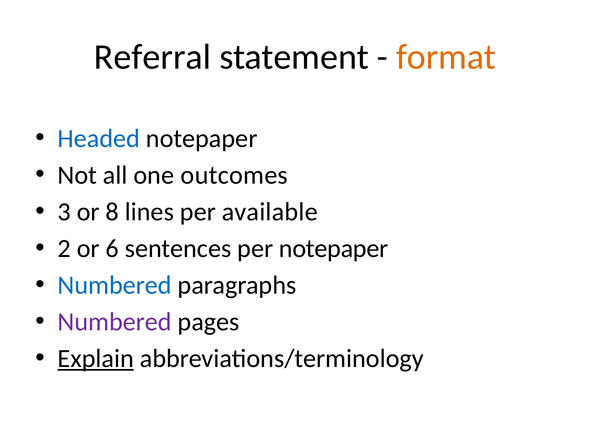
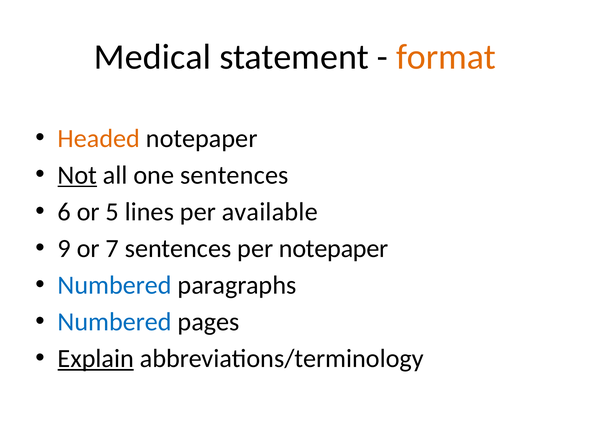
Referral: Referral -> Medical (152, 57)
Headed colour: blue -> orange (99, 139)
Not underline: none -> present (77, 175)
one outcomes: outcomes -> sentences (234, 175)
3: 3 -> 6 (64, 212)
8: 8 -> 5 (112, 212)
2: 2 -> 9 (64, 249)
6: 6 -> 7 (112, 249)
Numbered colour: purple -> blue (115, 322)
